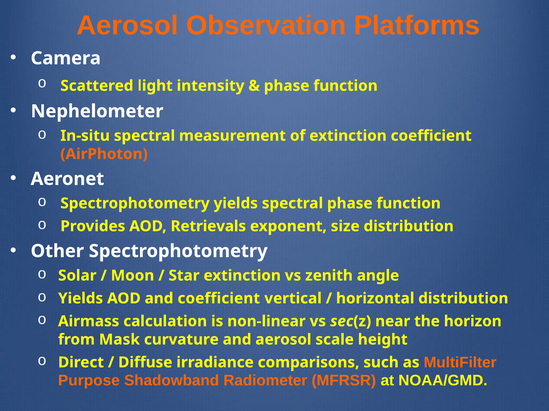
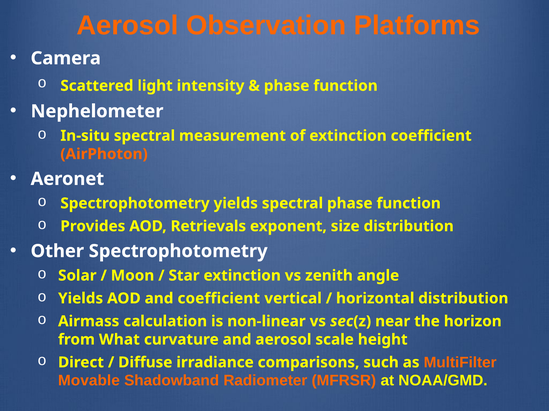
Mask: Mask -> What (119, 340)
Purpose: Purpose -> Movable (89, 381)
